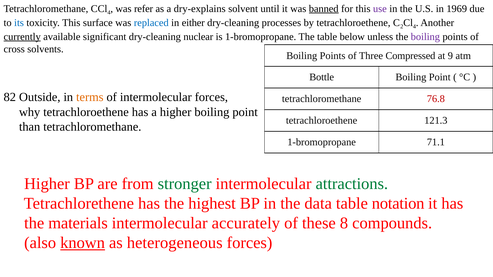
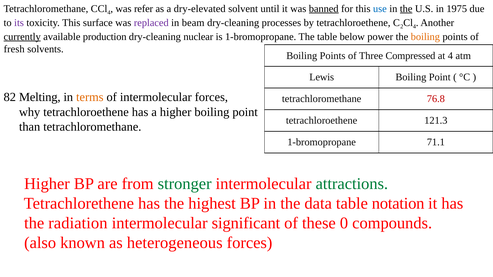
dry-explains: dry-explains -> dry-elevated (200, 9)
use colour: purple -> blue (380, 9)
the underline: none -> present (406, 9)
1969: 1969 -> 1975 (457, 9)
its colour: blue -> purple (19, 23)
replaced colour: blue -> purple (151, 23)
either: either -> beam (193, 23)
significant: significant -> production (105, 37)
unless: unless -> power (380, 37)
boiling colour: purple -> orange (425, 37)
cross: cross -> fresh (14, 49)
at 9: 9 -> 4 (450, 56)
Bottle: Bottle -> Lewis (322, 77)
Outside: Outside -> Melting (40, 97)
materials: materials -> radiation (78, 223)
accurately: accurately -> significant (246, 223)
8: 8 -> 0 (344, 223)
known underline: present -> none (83, 243)
